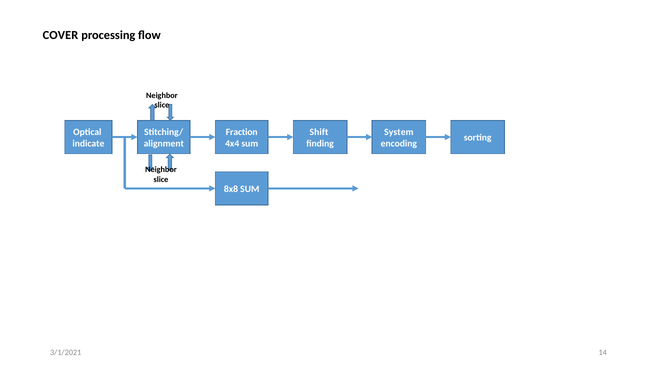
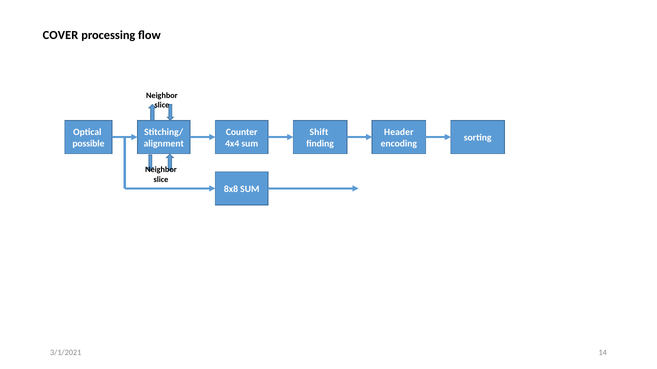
Fraction: Fraction -> Counter (242, 132)
System: System -> Header (399, 132)
indicate: indicate -> possible (88, 144)
